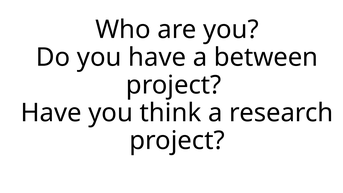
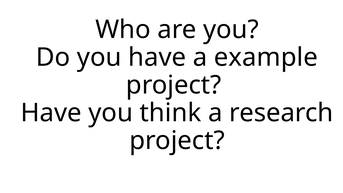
between: between -> example (266, 57)
